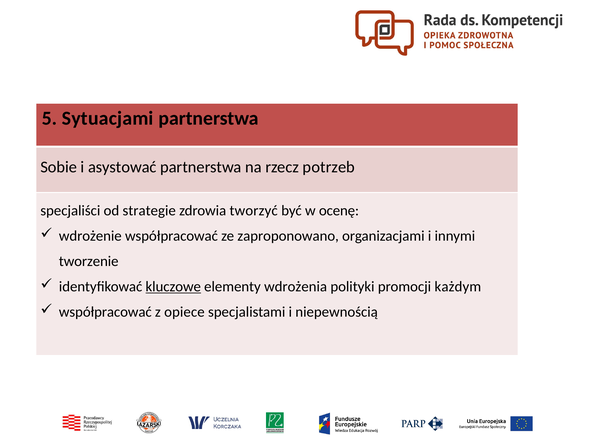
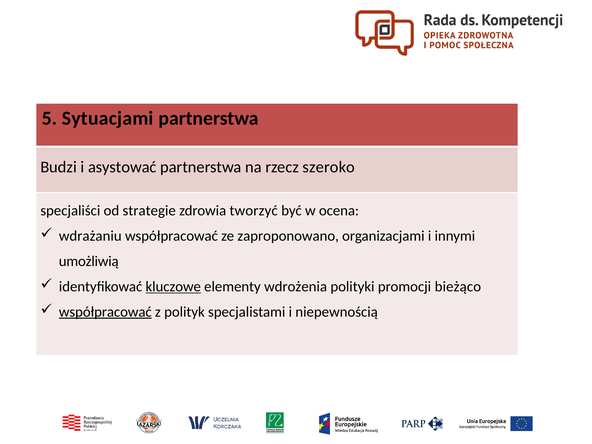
Sobie: Sobie -> Budzi (59, 167)
potrzeb: potrzeb -> szeroko (329, 167)
ocenę: ocenę -> ocena (339, 211)
wdrożenie: wdrożenie -> wdrażaniu (90, 236)
tworzenie: tworzenie -> umożliwią (89, 261)
każdym: każdym -> bieżąco (458, 287)
współpracować underline: none -> present (105, 312)
opiece: opiece -> polityk (184, 312)
